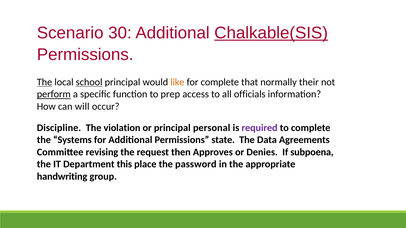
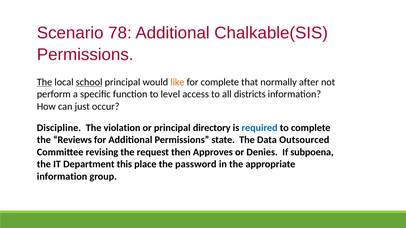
30: 30 -> 78 (120, 33)
Chalkable(SIS underline: present -> none (271, 33)
their: their -> after (309, 82)
perform underline: present -> none (54, 94)
prep: prep -> level (170, 94)
officials: officials -> districts (250, 94)
will: will -> just (82, 107)
personal: personal -> directory (212, 128)
required colour: purple -> blue (260, 128)
Systems: Systems -> Reviews (73, 140)
Agreements: Agreements -> Outsourced (304, 140)
handwriting: handwriting -> information (62, 177)
